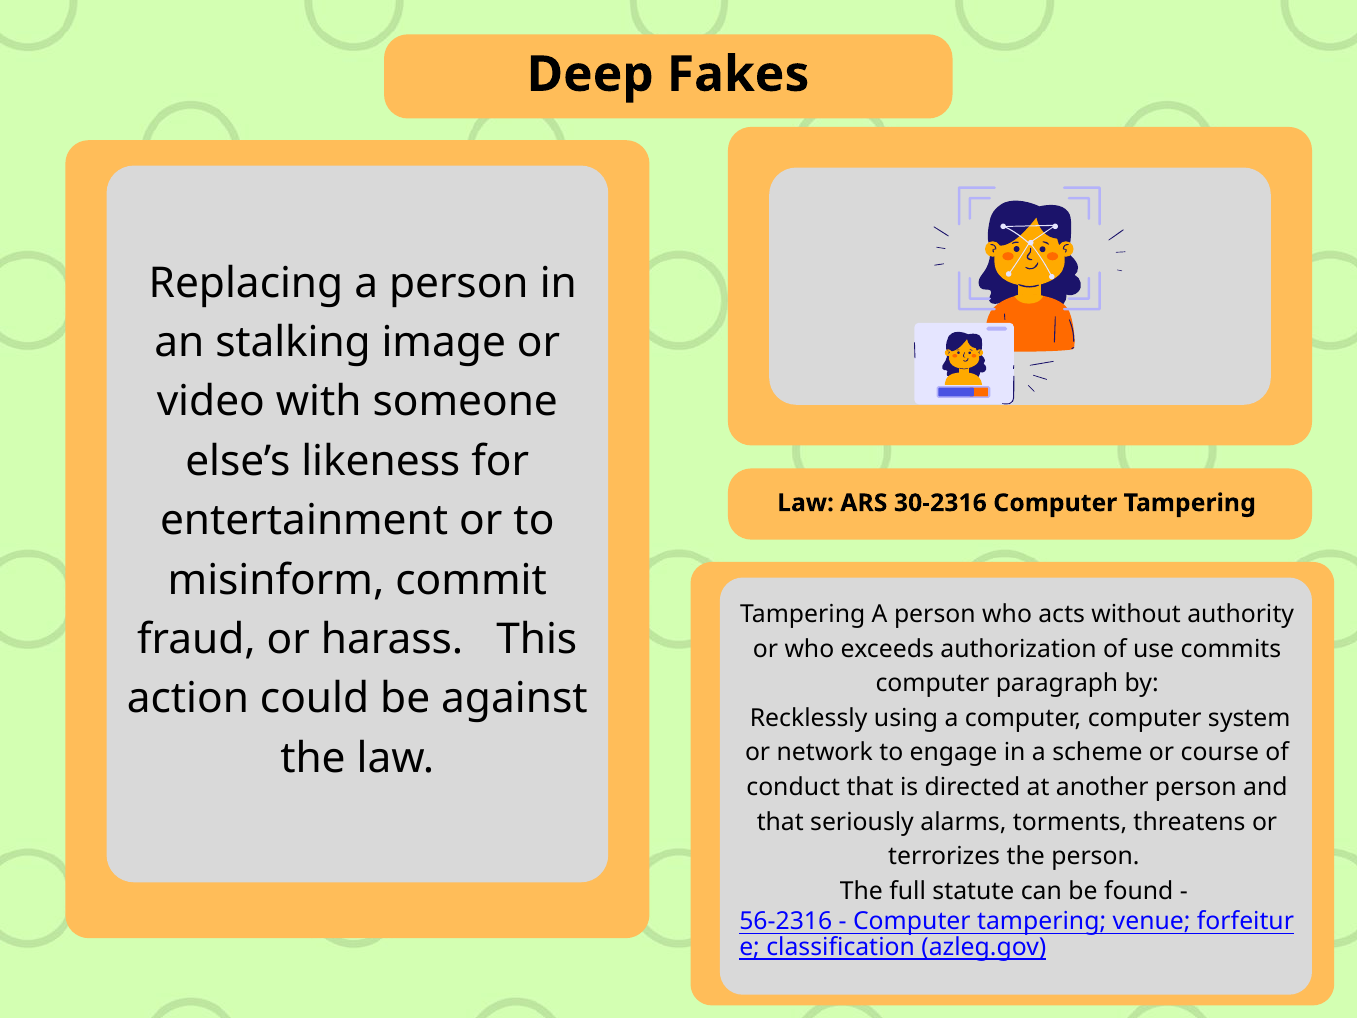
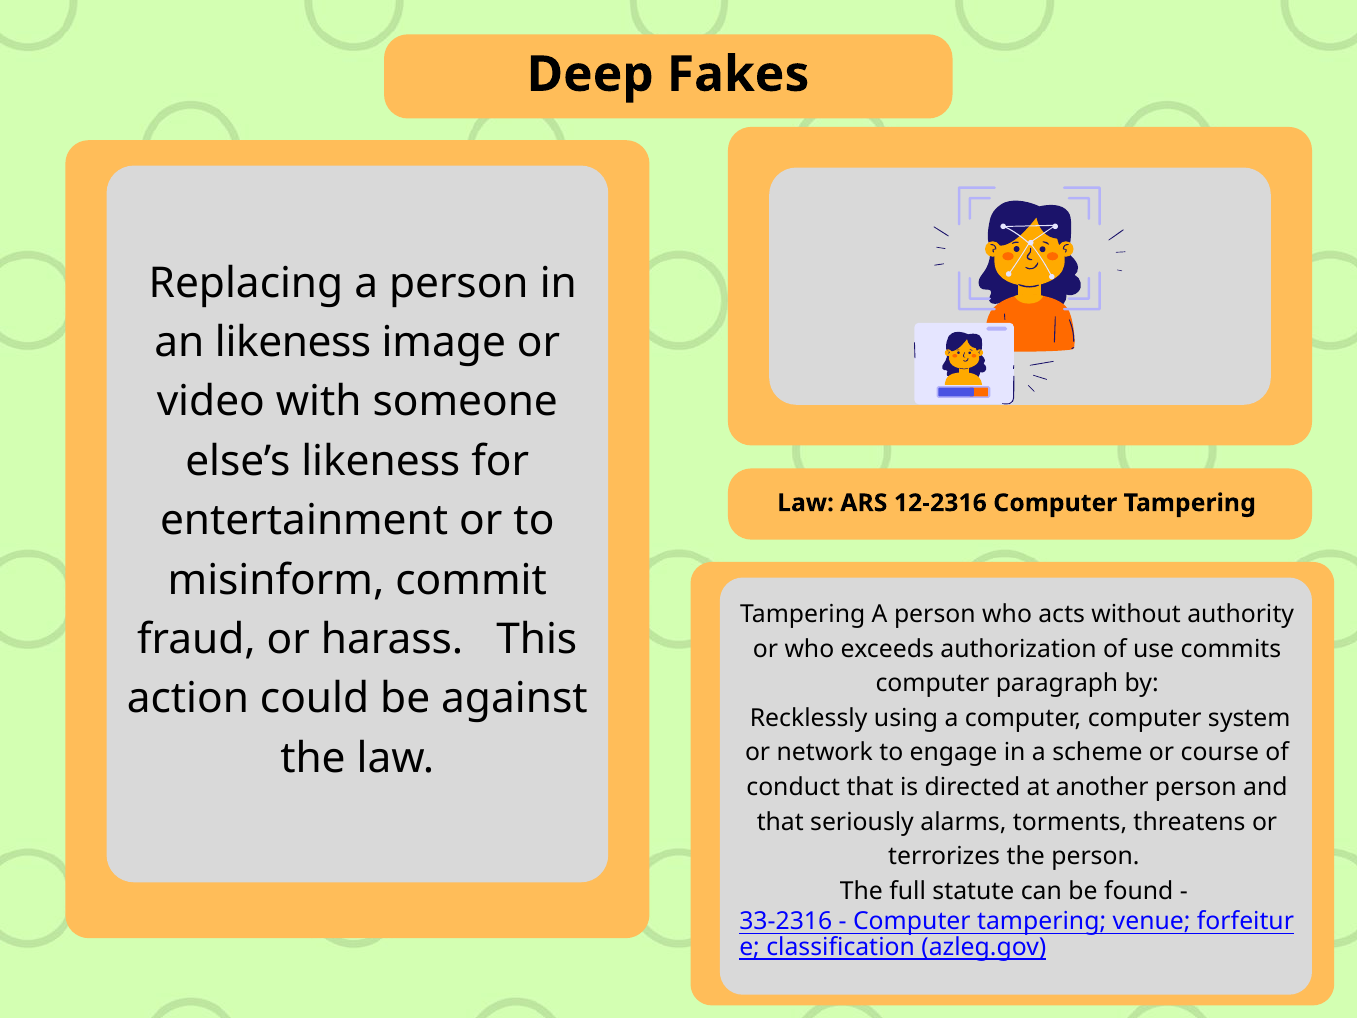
an stalking: stalking -> likeness (293, 343)
30-2316: 30-2316 -> 12-2316 (940, 503)
56-2316: 56-2316 -> 33-2316 (786, 922)
